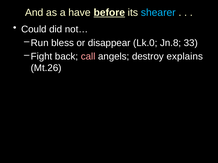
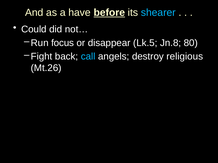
bless: bless -> focus (63, 43)
Lk.0: Lk.0 -> Lk.5 (145, 43)
33: 33 -> 80 (191, 43)
call colour: pink -> light blue (88, 57)
explains: explains -> religious (185, 57)
